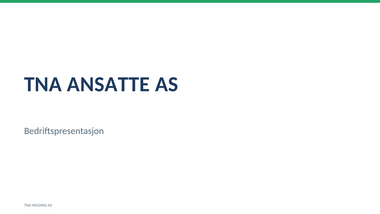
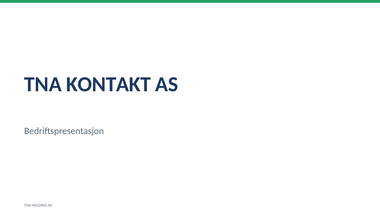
ANSATTE: ANSATTE -> KONTAKT (109, 84)
